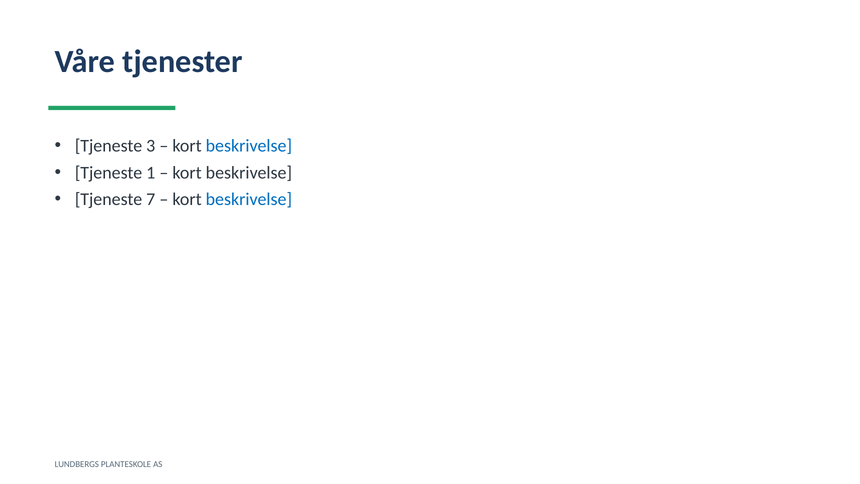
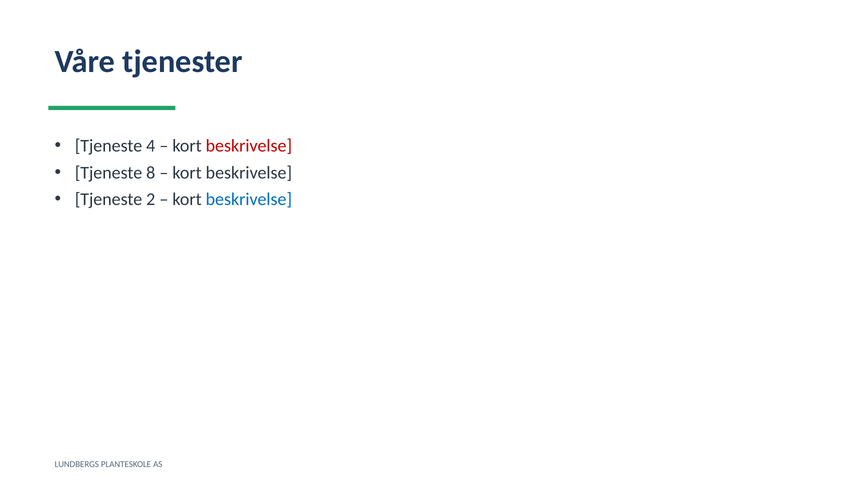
3: 3 -> 4 (151, 146)
beskrivelse colour: blue -> red (249, 146)
1: 1 -> 8 (151, 173)
7: 7 -> 2 (151, 199)
